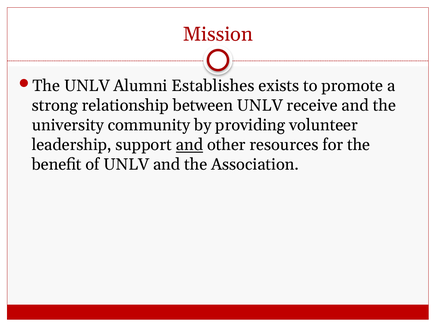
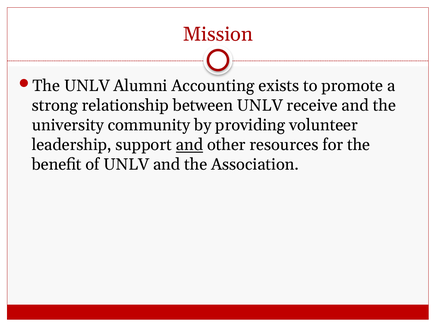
Establishes: Establishes -> Accounting (213, 86)
